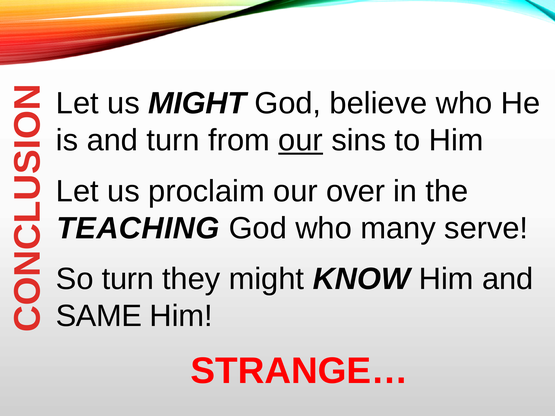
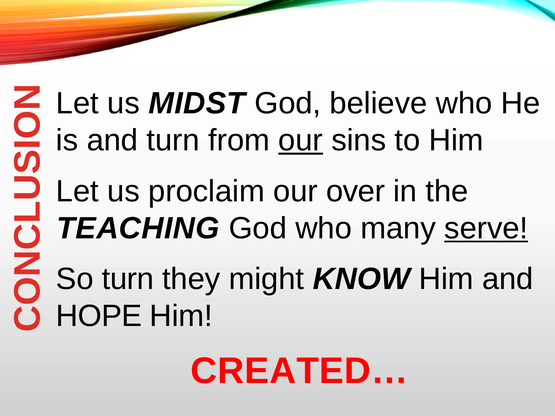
us MIGHT: MIGHT -> MIDST (197, 104)
serve underline: none -> present (486, 228)
SAME: SAME -> HOPE (99, 316)
STRANGE…: STRANGE… -> CREATED… (299, 371)
